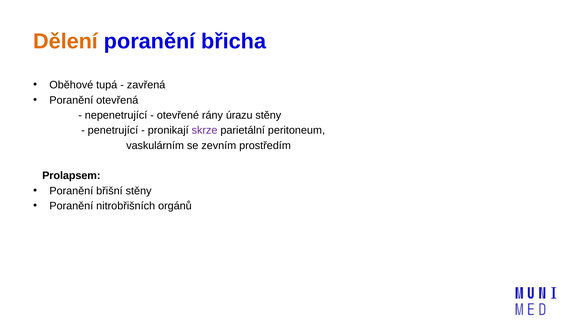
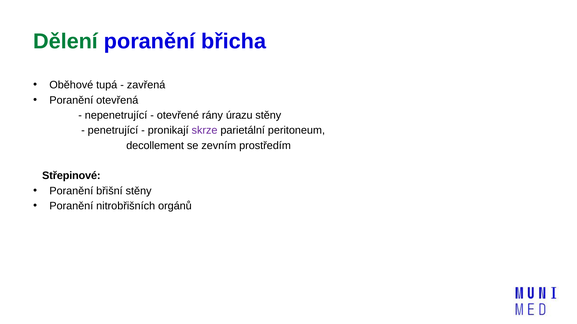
Dělení colour: orange -> green (66, 42)
vaskulárním: vaskulárním -> decollement (155, 146)
Prolapsem: Prolapsem -> Střepinové (71, 176)
